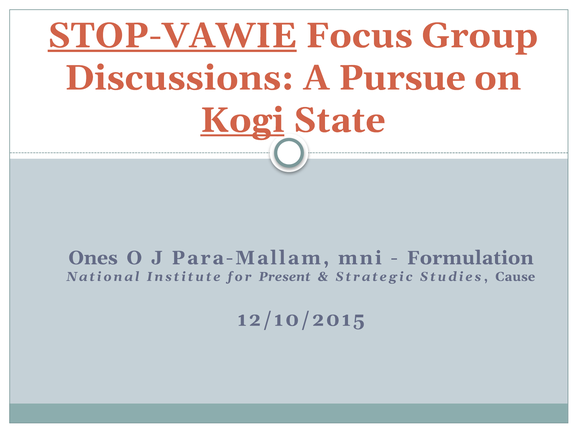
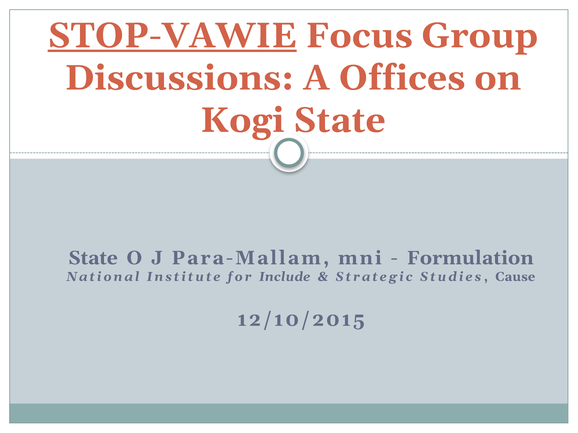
Pursue: Pursue -> Offices (402, 78)
Kogi underline: present -> none (242, 120)
Ones: Ones -> State (93, 258)
Present: Present -> Include (285, 277)
